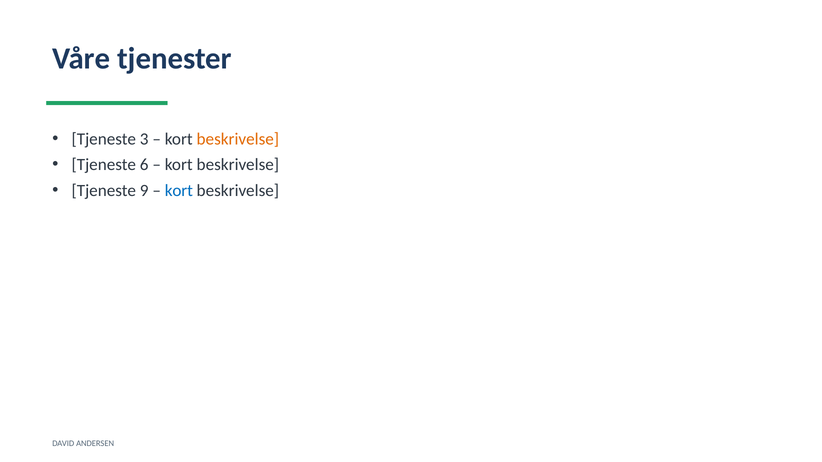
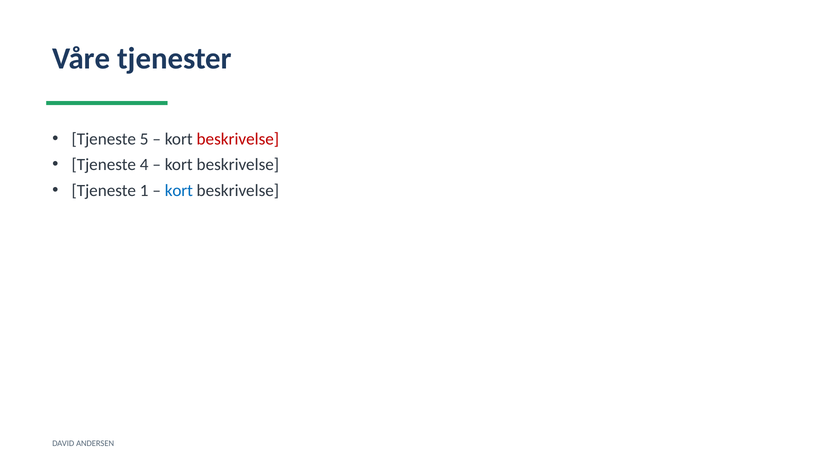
3: 3 -> 5 (144, 139)
beskrivelse colour: orange -> red (238, 139)
6: 6 -> 4 (144, 165)
9: 9 -> 1 (144, 191)
